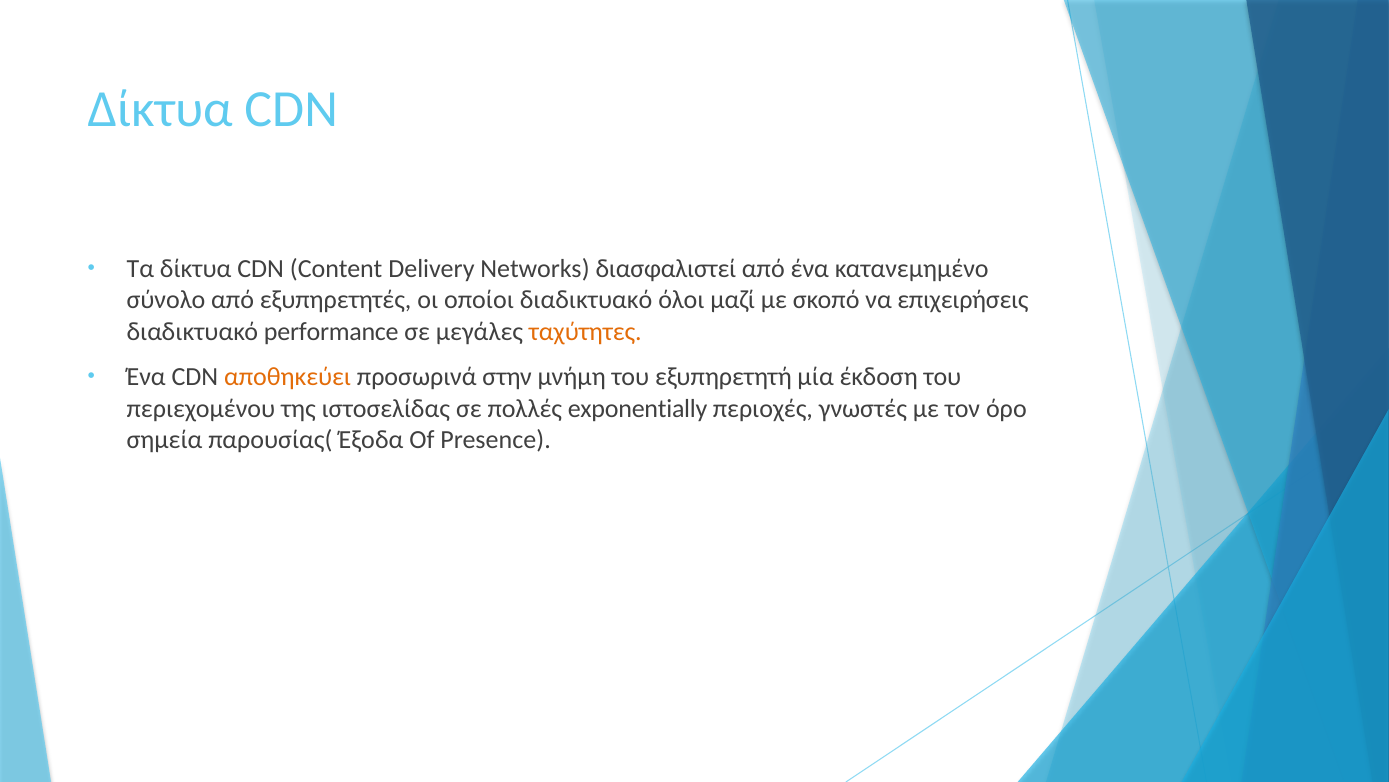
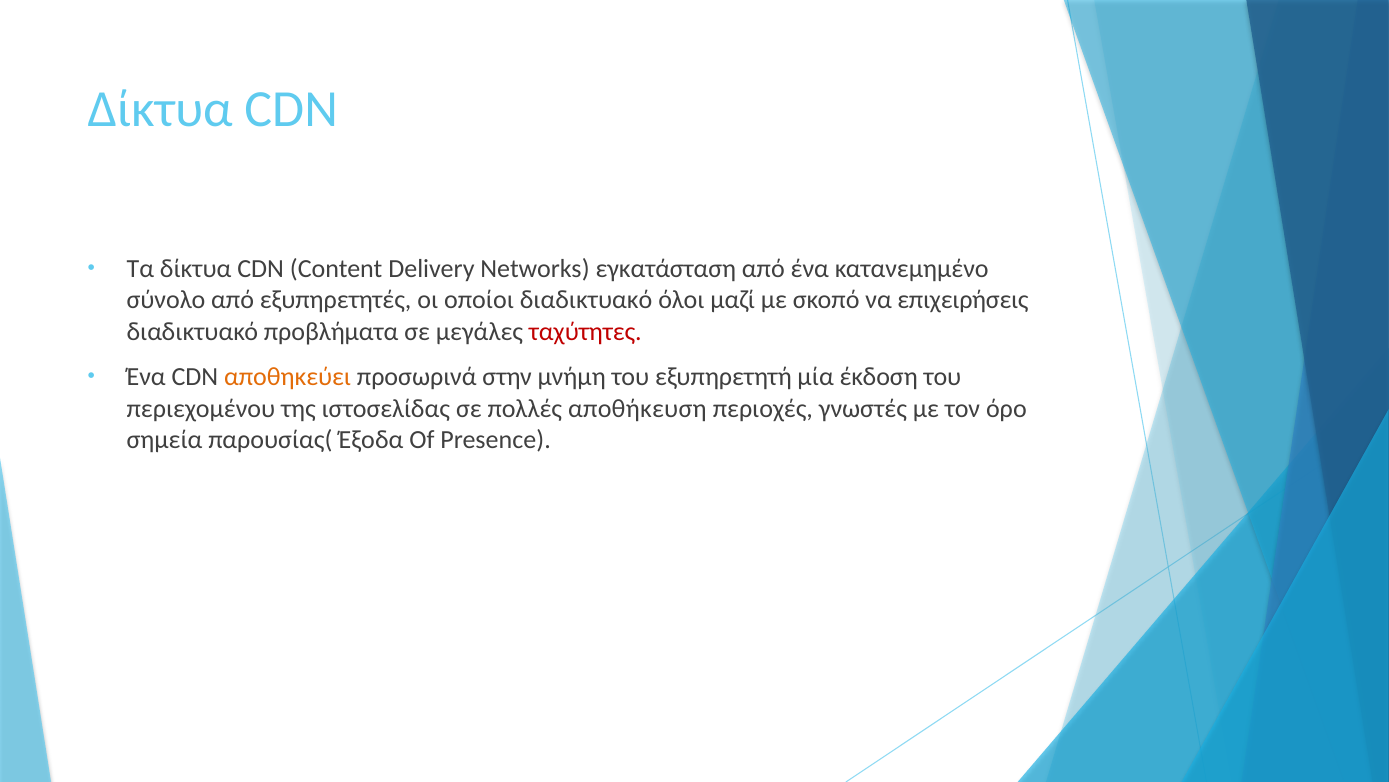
διασφαλιστεί: διασφαλιστεί -> εγκατάσταση (666, 269)
performance: performance -> προβλήματα (331, 331)
ταχύτητες colour: orange -> red (585, 331)
exponentially: exponentially -> αποθήκευση (637, 408)
